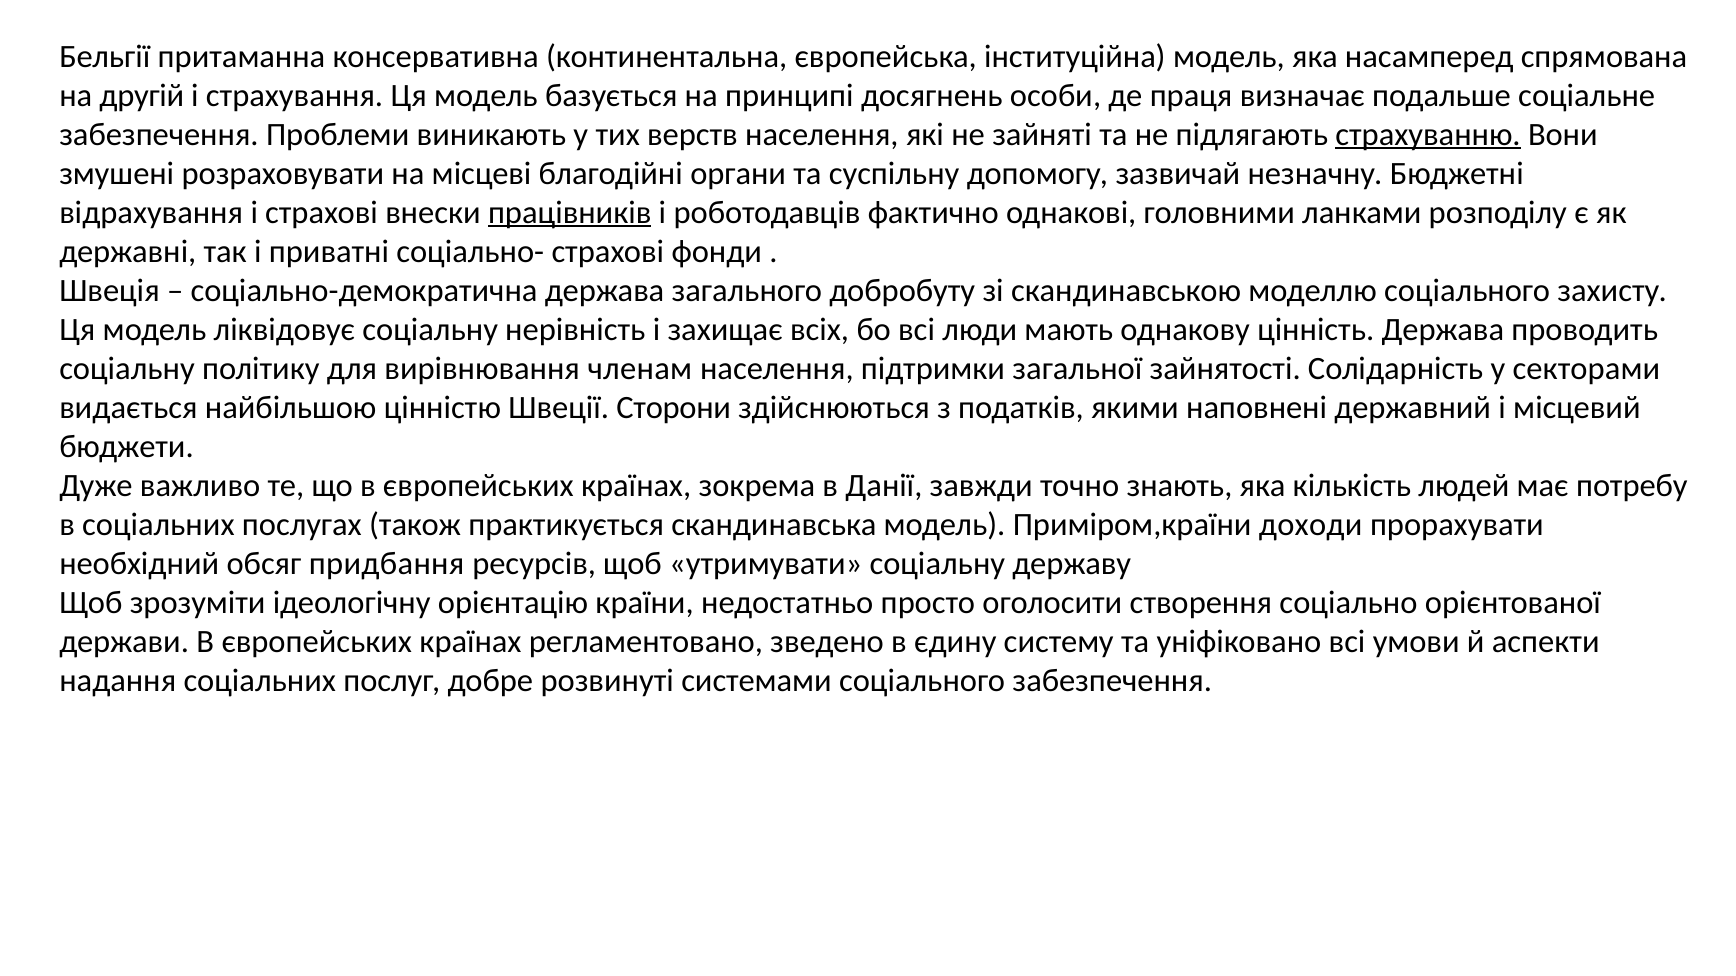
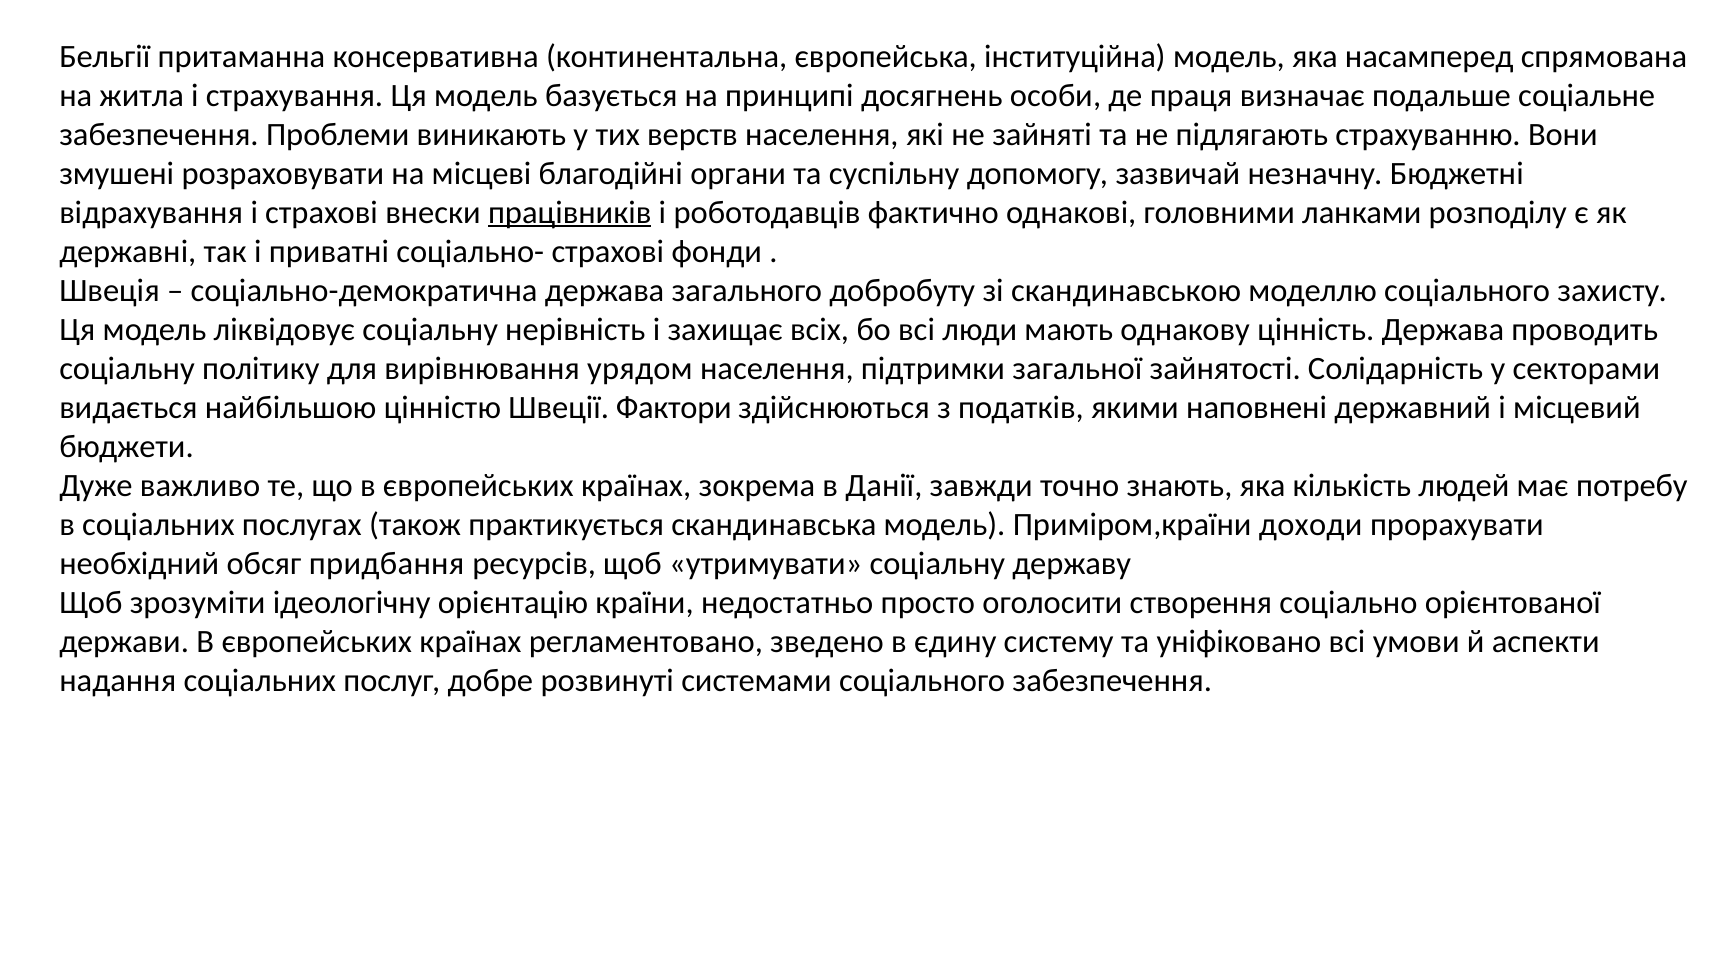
другій: другій -> житла (142, 95)
страхуванню underline: present -> none (1428, 134)
членам: членам -> урядом (640, 369)
Сторони: Сторони -> Фактори (674, 408)
